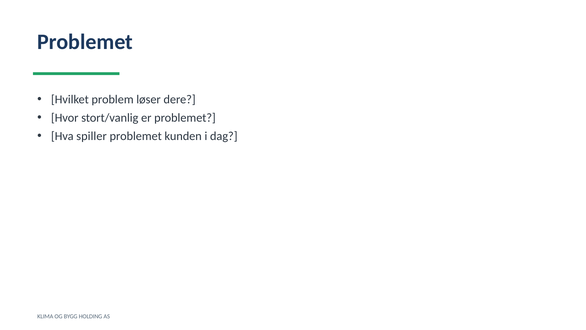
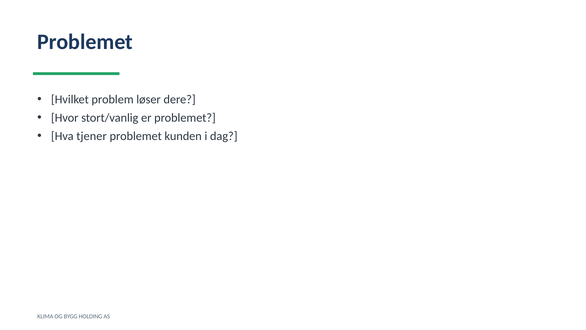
spiller: spiller -> tjener (92, 136)
